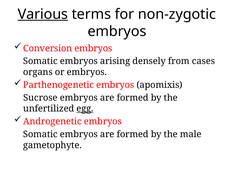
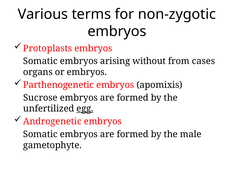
Various underline: present -> none (43, 14)
Conversion: Conversion -> Protoplasts (48, 48)
densely: densely -> without (149, 61)
